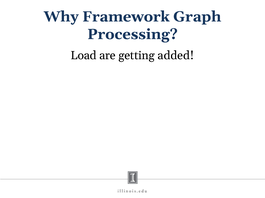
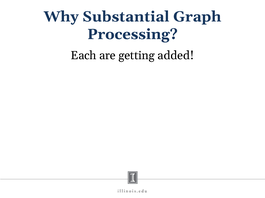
Framework: Framework -> Substantial (126, 17)
Load: Load -> Each (84, 56)
